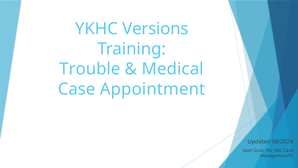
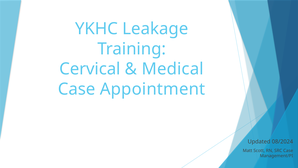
Versions: Versions -> Leakage (155, 29)
Trouble: Trouble -> Cervical (90, 69)
